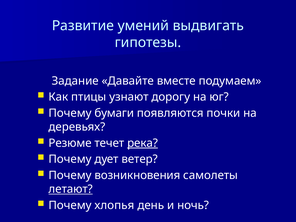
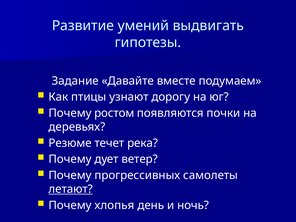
бумаги: бумаги -> ростом (114, 113)
река underline: present -> none (143, 143)
возникновения: возникновения -> прогрессивных (137, 175)
